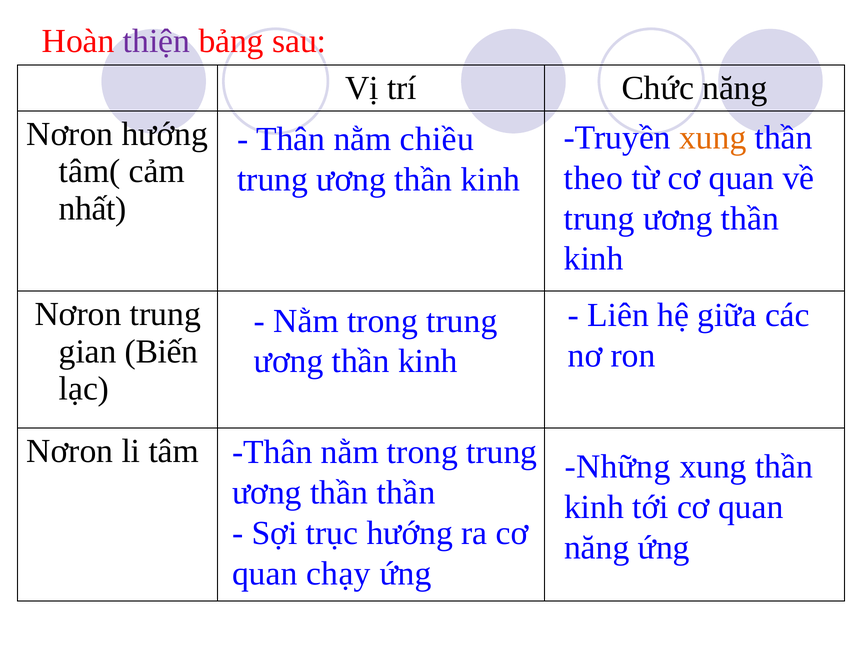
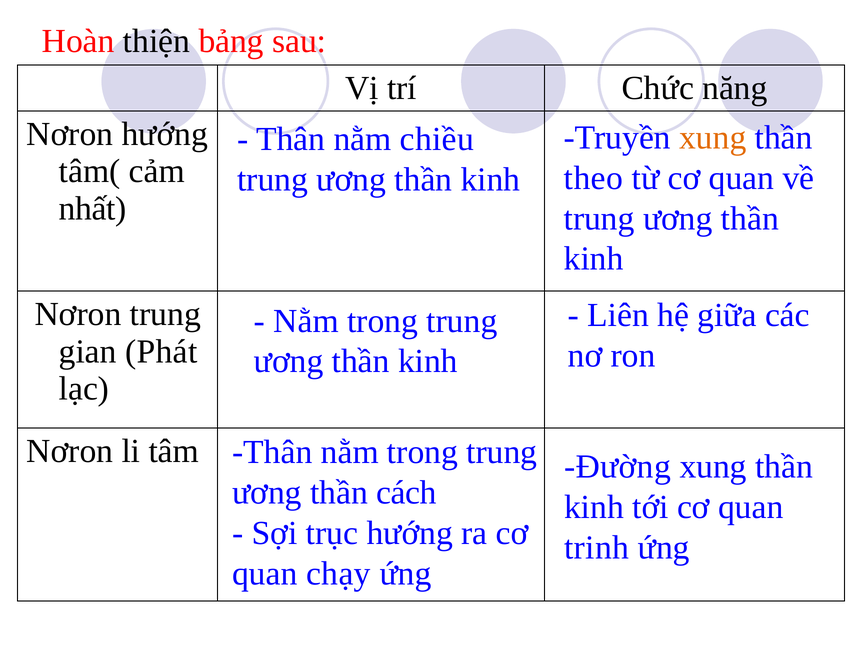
thiện colour: purple -> black (157, 41)
Biến: Biến -> Phát (161, 352)
Những: Những -> Đường (618, 467)
thần thần: thần -> cách (406, 493)
năng: năng -> trinh (597, 548)
